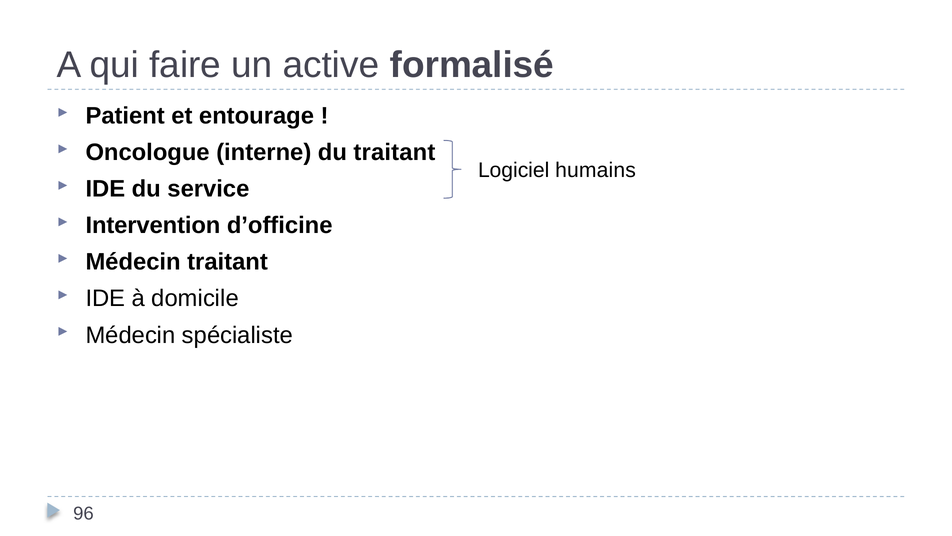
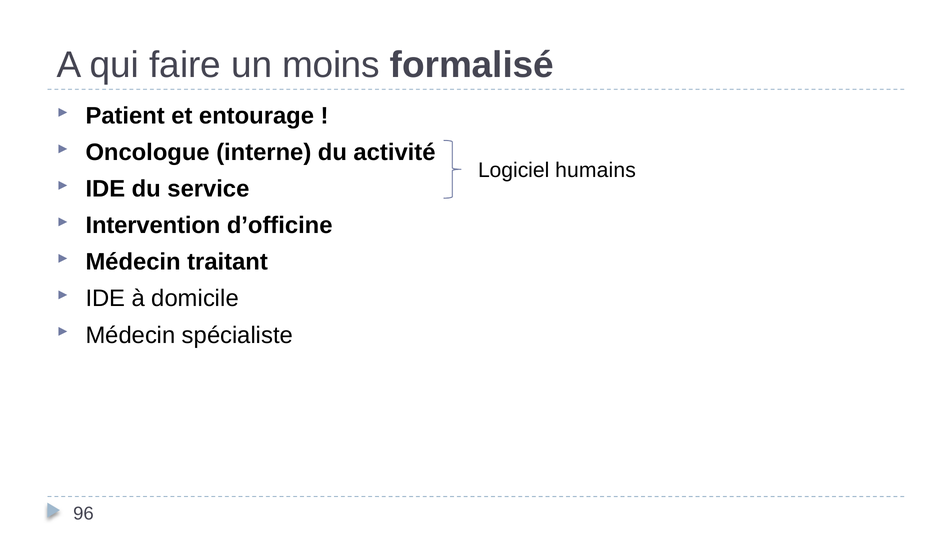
active: active -> moins (331, 65)
du traitant: traitant -> activité (394, 152)
